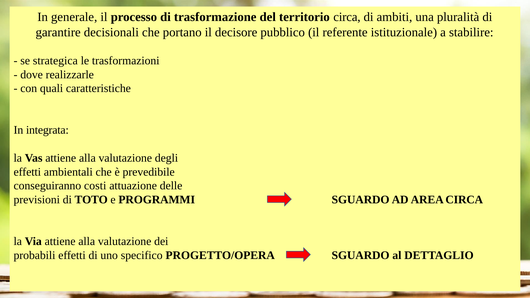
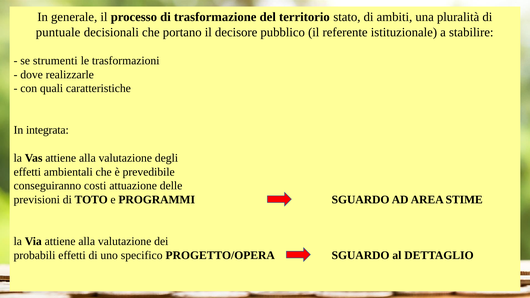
territorio circa: circa -> stato (347, 17)
garantire: garantire -> puntuale (58, 32)
strategica: strategica -> strumenti (55, 61)
AREA CIRCA: CIRCA -> STIME (464, 200)
